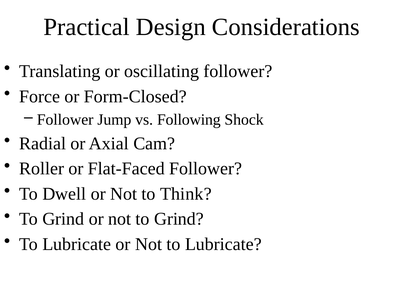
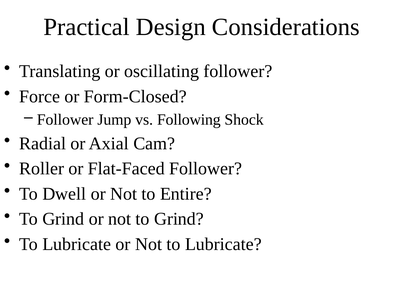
Think: Think -> Entire (186, 194)
